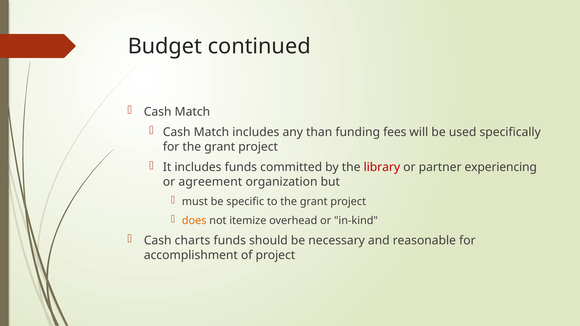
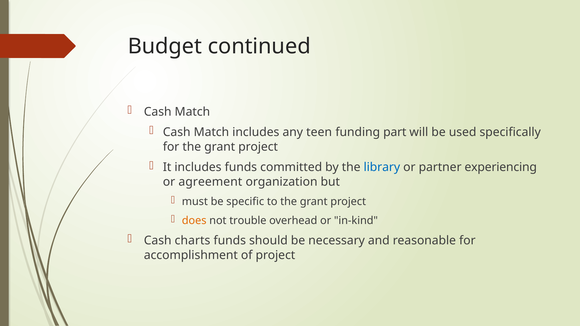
than: than -> teen (319, 132)
fees: fees -> part (395, 132)
library colour: red -> blue (382, 167)
itemize: itemize -> trouble (248, 221)
